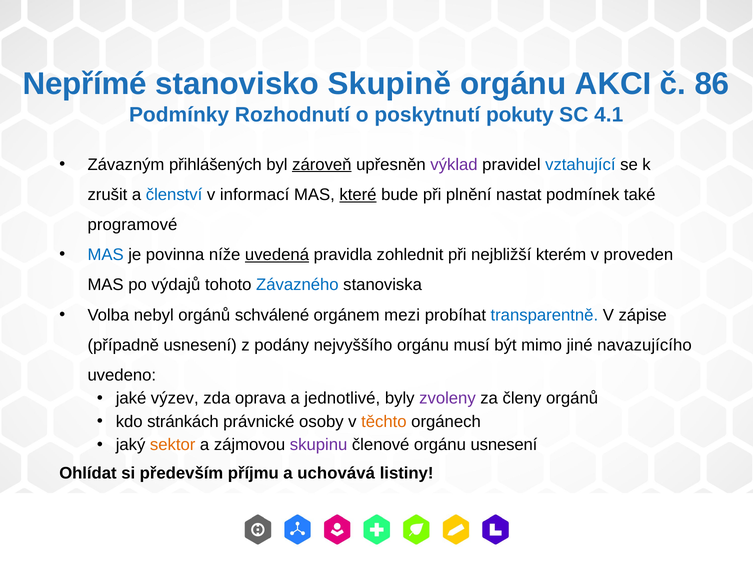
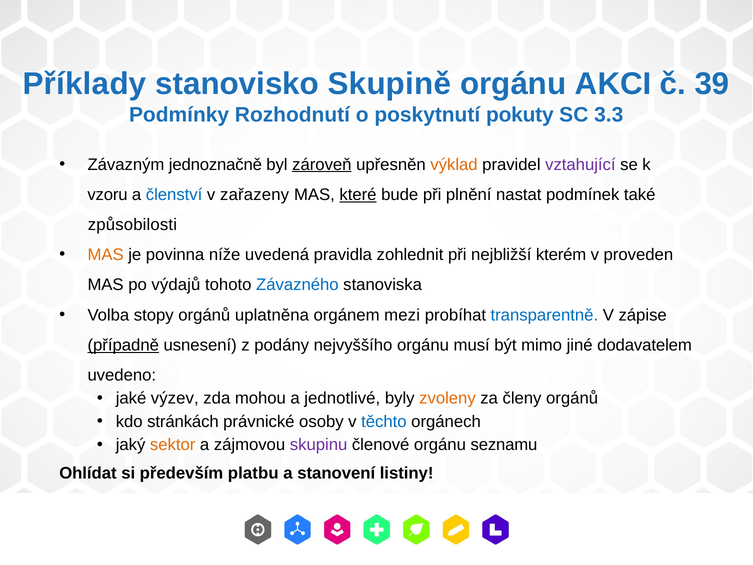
Nepřímé: Nepřímé -> Příklady (85, 84)
86: 86 -> 39 (712, 84)
4.1: 4.1 -> 3.3 (609, 115)
přihlášených: přihlášených -> jednoznačně (215, 164)
výklad colour: purple -> orange (454, 164)
vztahující colour: blue -> purple (580, 164)
zrušit: zrušit -> vzoru (107, 195)
informací: informací -> zařazeny (255, 195)
programové: programové -> způsobilosti (132, 225)
MAS colour: blue -> orange (106, 255)
uvedená underline: present -> none (277, 255)
nebyl: nebyl -> stopy (154, 315)
schválené: schválené -> uplatněna (272, 315)
případně underline: none -> present (123, 345)
navazujícího: navazujícího -> dodavatelem (645, 345)
oprava: oprava -> mohou (260, 398)
zvoleny colour: purple -> orange (447, 398)
těchto colour: orange -> blue (384, 421)
orgánu usnesení: usnesení -> seznamu (504, 445)
příjmu: příjmu -> platbu (253, 473)
uchovává: uchovává -> stanovení (336, 473)
